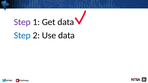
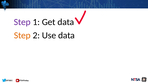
Step colour: blue -> orange (22, 35)
